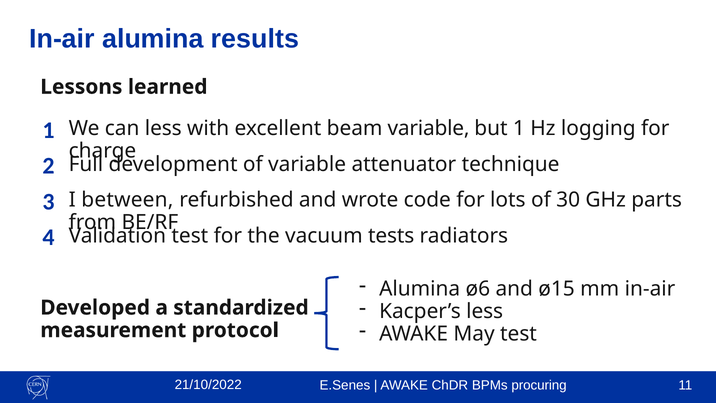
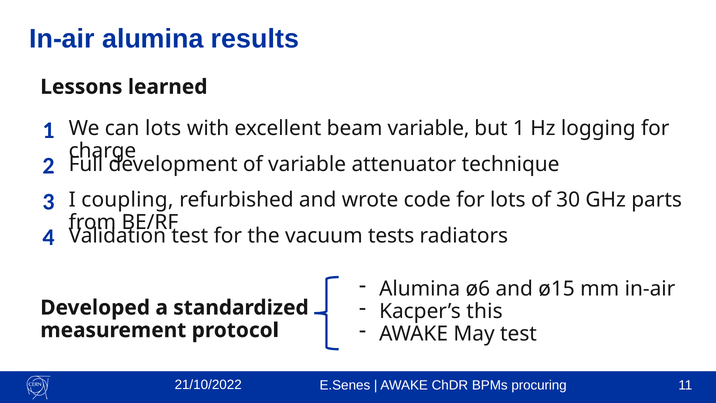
can less: less -> lots (163, 128)
between: between -> coupling (127, 200)
Kacper’s less: less -> this (485, 311)
